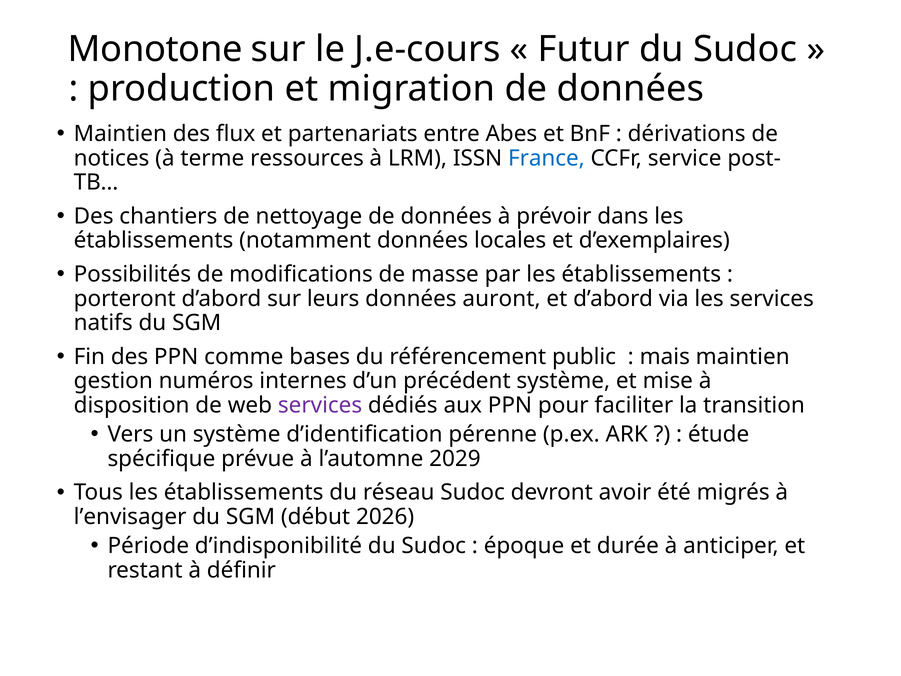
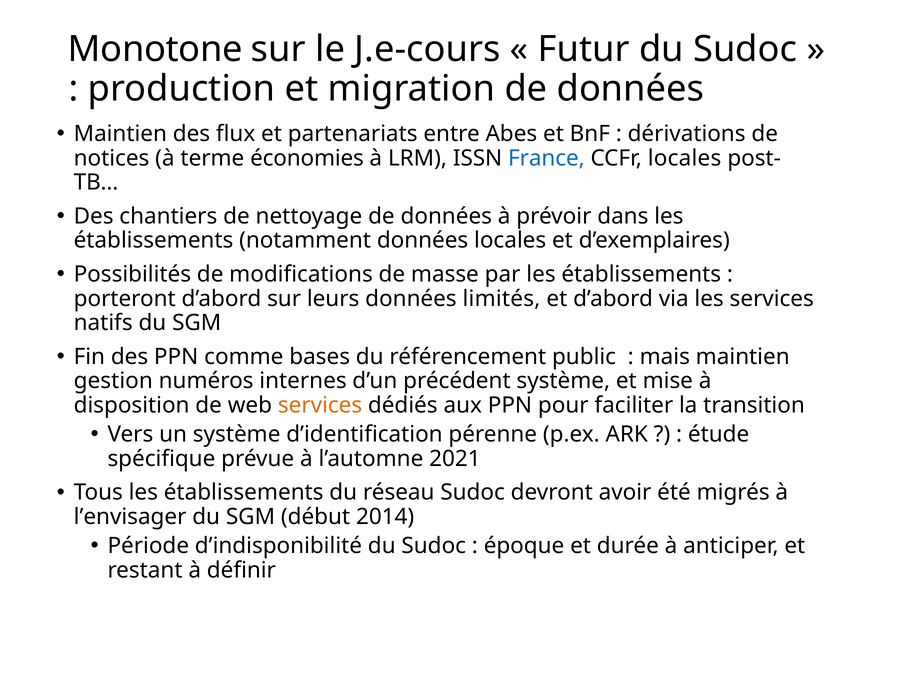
ressources: ressources -> économies (307, 158)
CCFr service: service -> locales (685, 158)
auront: auront -> limités (501, 298)
services colour: purple -> orange (320, 405)
2029: 2029 -> 2021 (455, 459)
2026: 2026 -> 2014 (385, 517)
